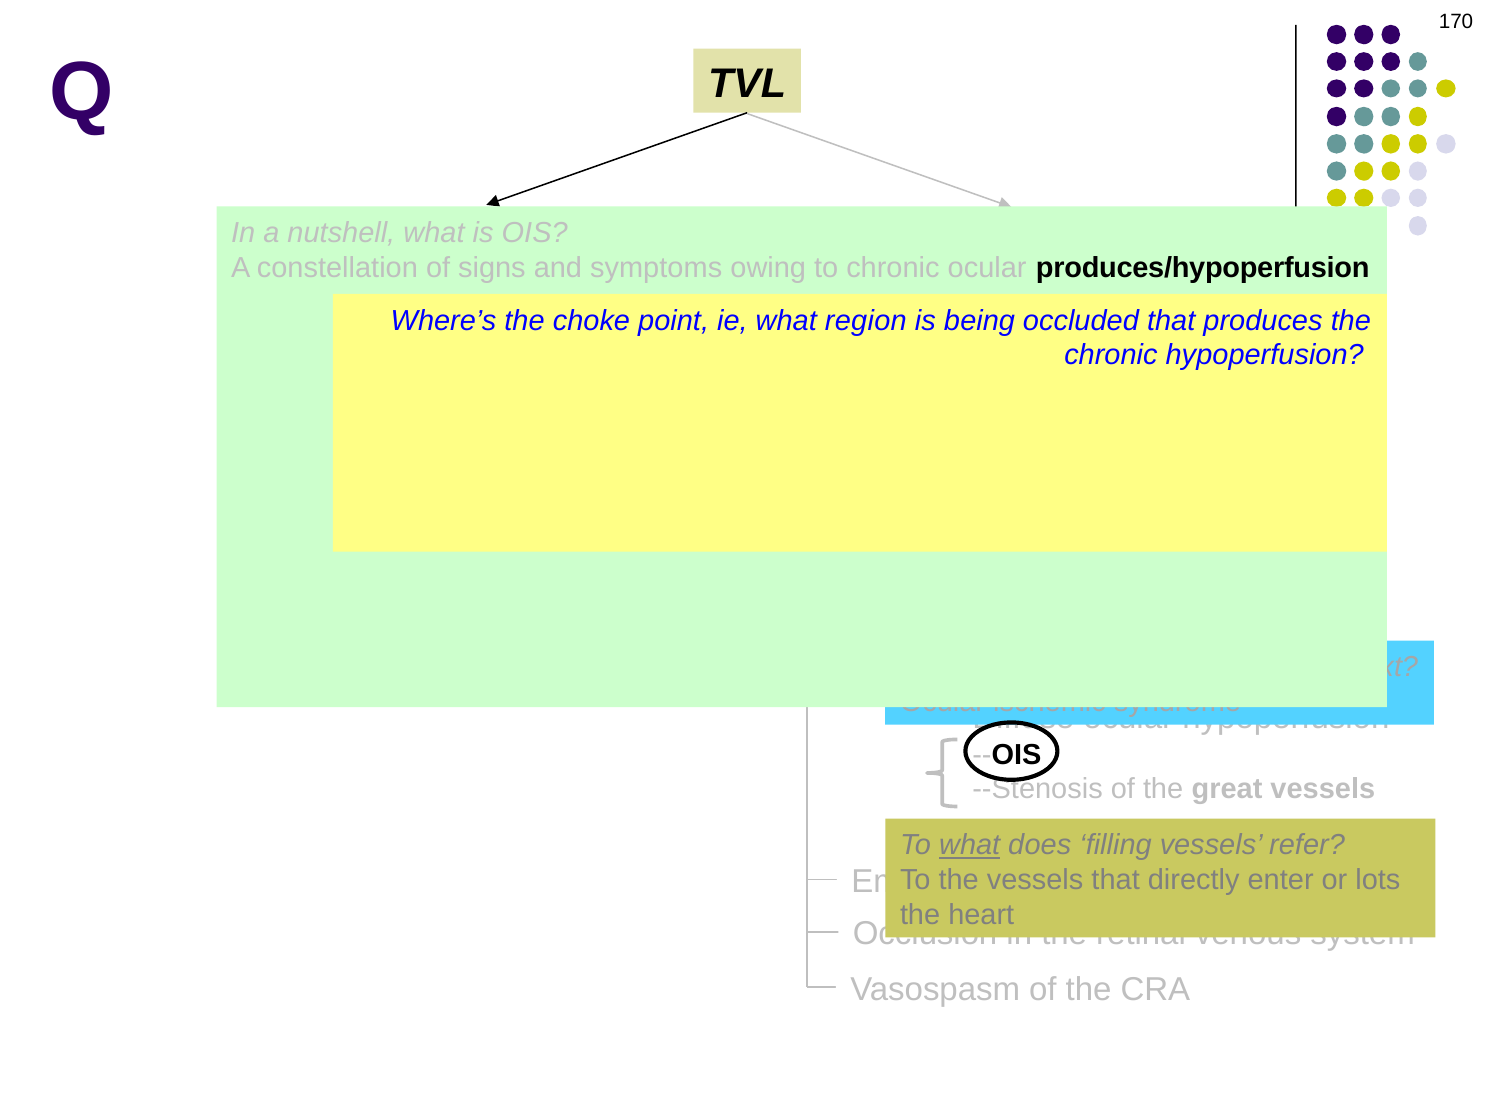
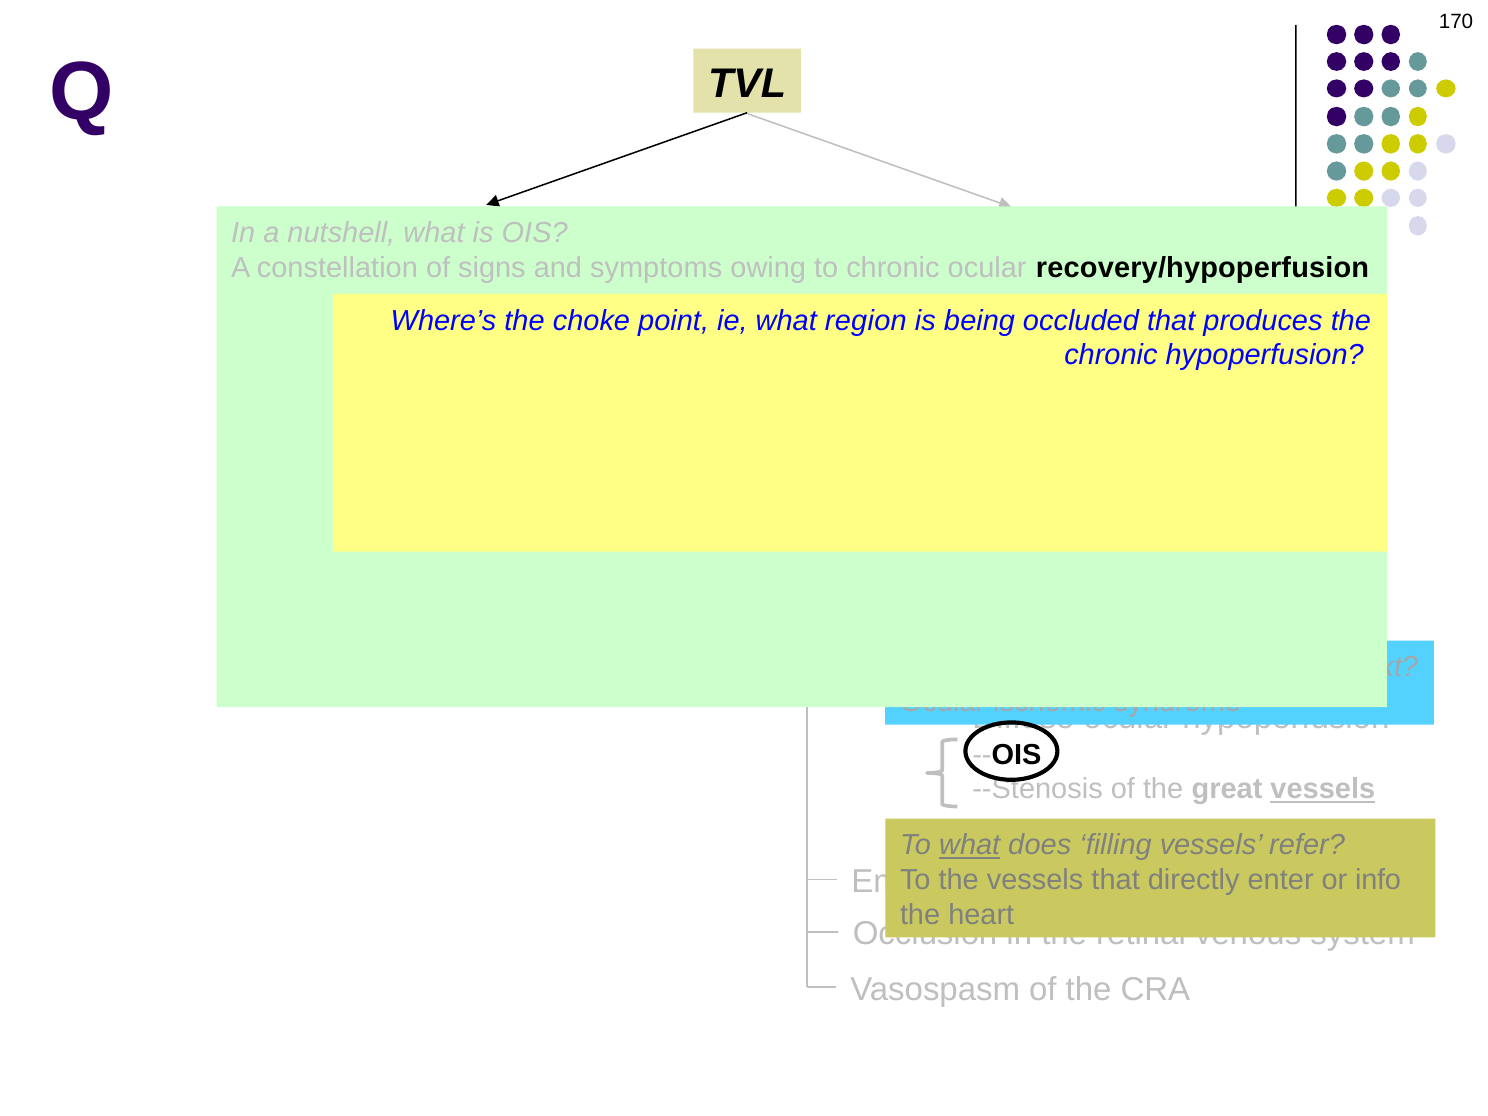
produces/hypoperfusion: produces/hypoperfusion -> recovery/hypoperfusion (1203, 268)
vessels underline: none -> present (1323, 789)
lots: lots -> info (1378, 880)
